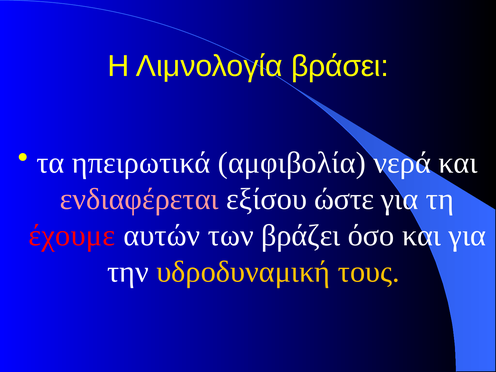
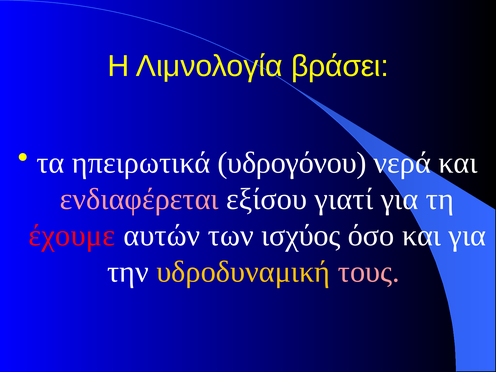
αμφιβολία: αμφιβολία -> υδρογόνου (292, 163)
ώστε: ώστε -> γιατί (344, 199)
βράζει: βράζει -> ισχύος (301, 235)
τους colour: yellow -> pink (369, 272)
